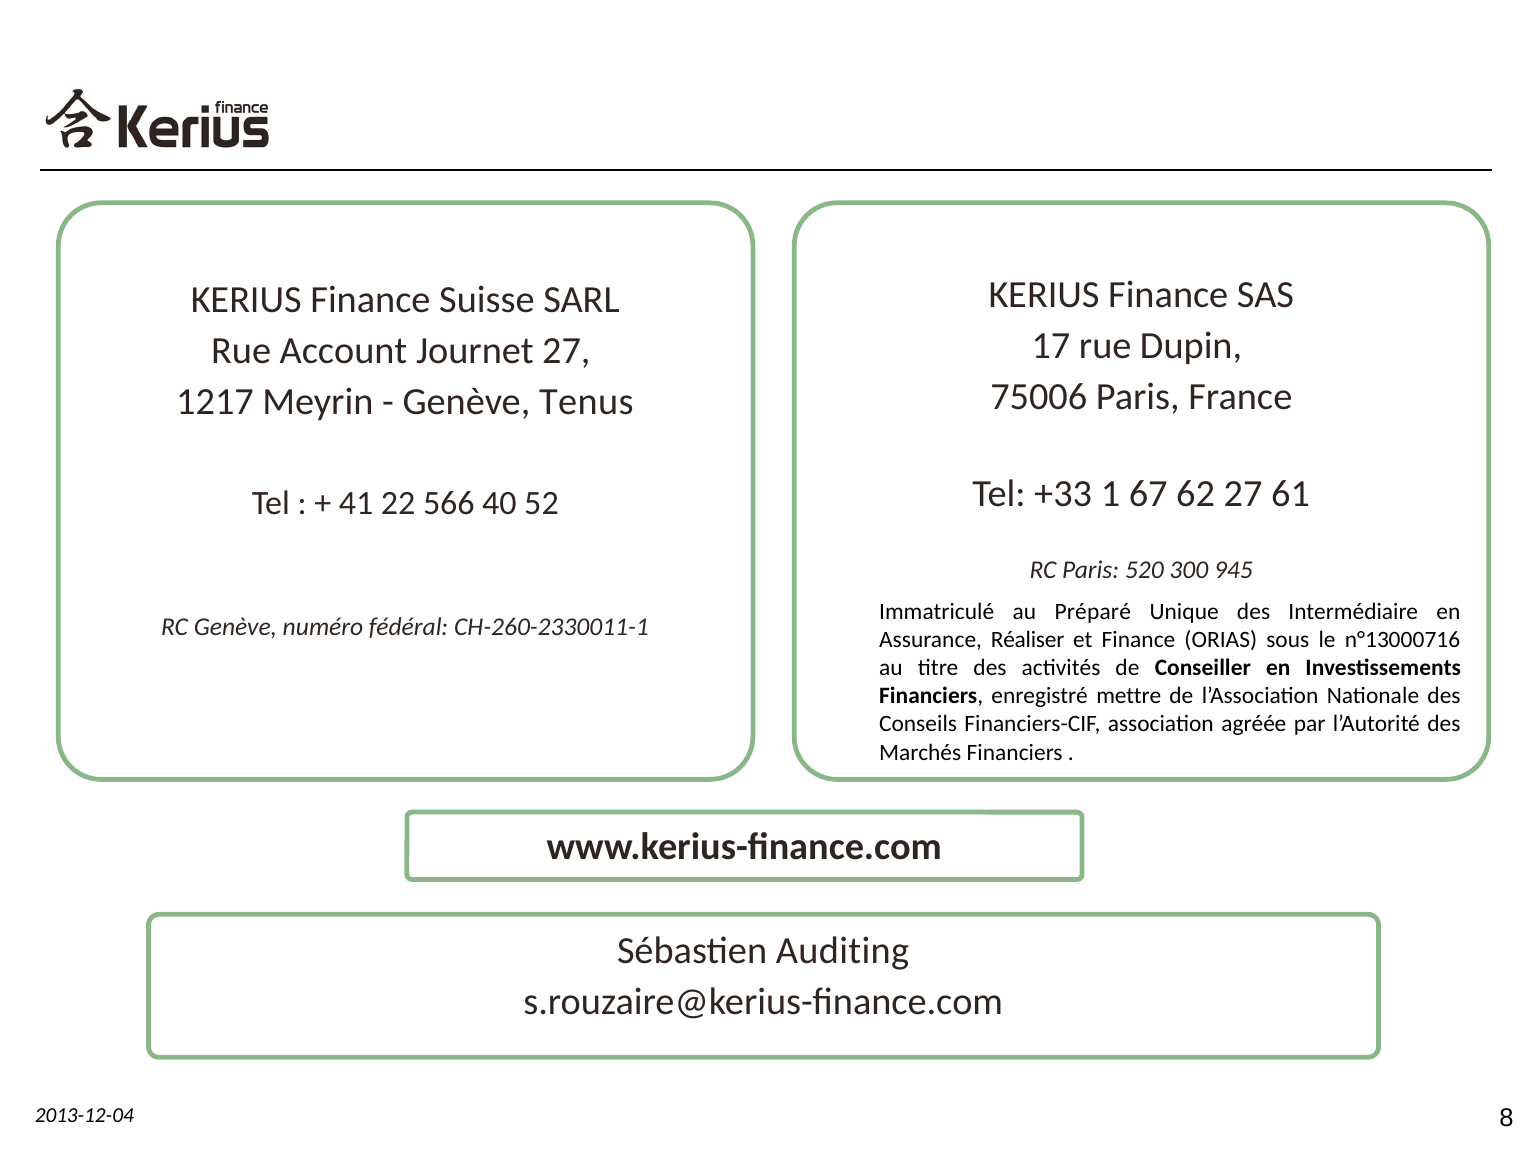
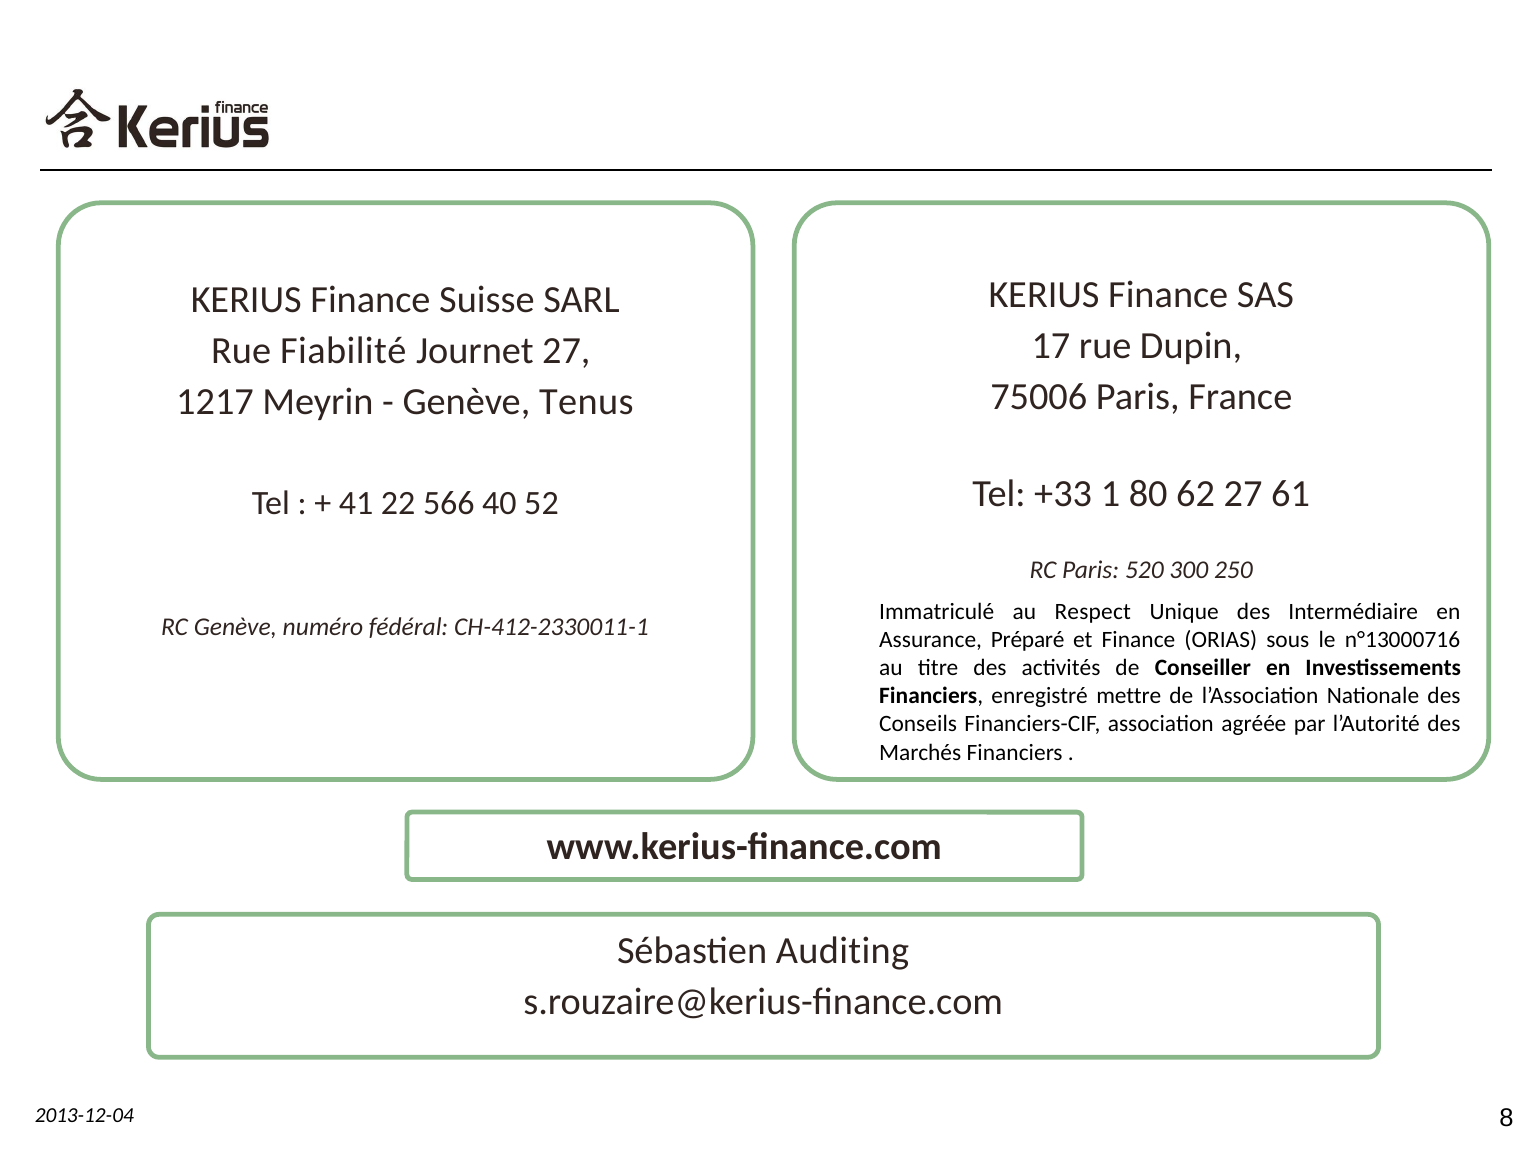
Account: Account -> Fiabilité (343, 351)
67: 67 -> 80 (1148, 494)
945: 945 -> 250 (1233, 570)
Préparé: Préparé -> Respect (1093, 612)
CH-260-2330011-1: CH-260-2330011-1 -> CH-412-2330011-1 (551, 627)
Réaliser: Réaliser -> Préparé (1028, 640)
